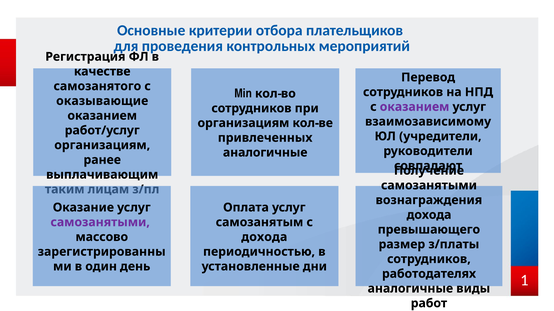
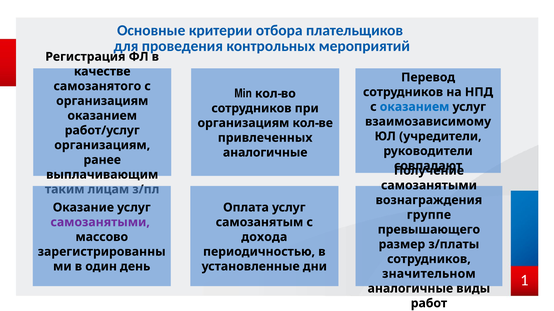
оказывающие: оказывающие -> организациям (102, 101)
оказанием colour: purple -> blue (415, 107)
дохода: дохода -> группе (429, 215)
работодателях: работодателях -> значительном (429, 274)
